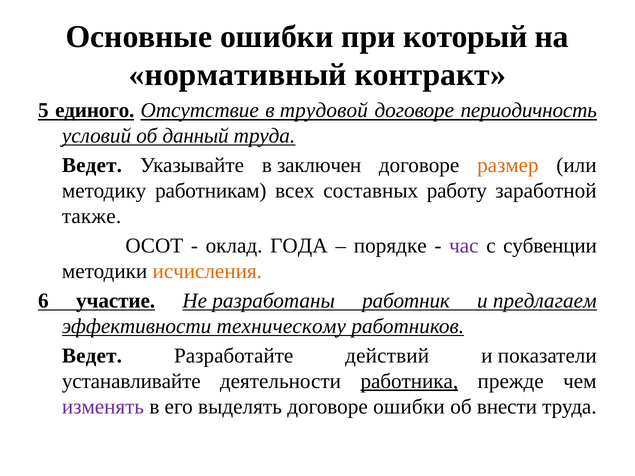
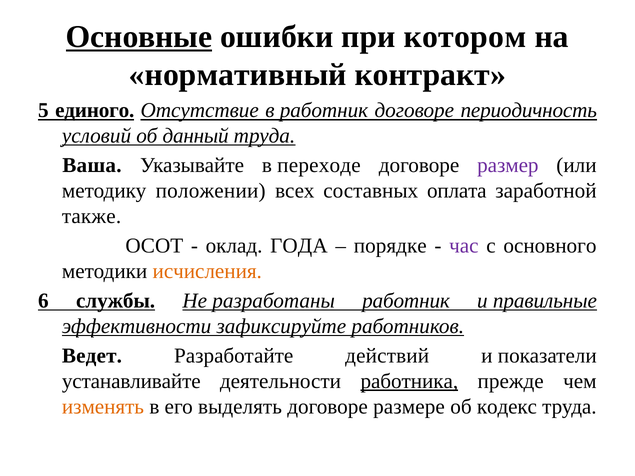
Основные underline: none -> present (139, 37)
который: который -> котором (465, 37)
в трудовой: трудовой -> работник (324, 110)
Ведет: Ведет -> Ваша (92, 165)
заключен: заключен -> переходе (319, 165)
размер colour: orange -> purple (508, 165)
работникам: работникам -> положении (211, 191)
работу: работу -> оплата (457, 191)
субвенции: субвенции -> основного (550, 246)
участие: участие -> службы (116, 301)
предлагаем: предлагаем -> правильные (545, 301)
техническому: техническому -> зафиксируйте (281, 326)
изменять colour: purple -> orange (103, 407)
договоре ошибки: ошибки -> размере (409, 407)
внести: внести -> кодекс (507, 407)
